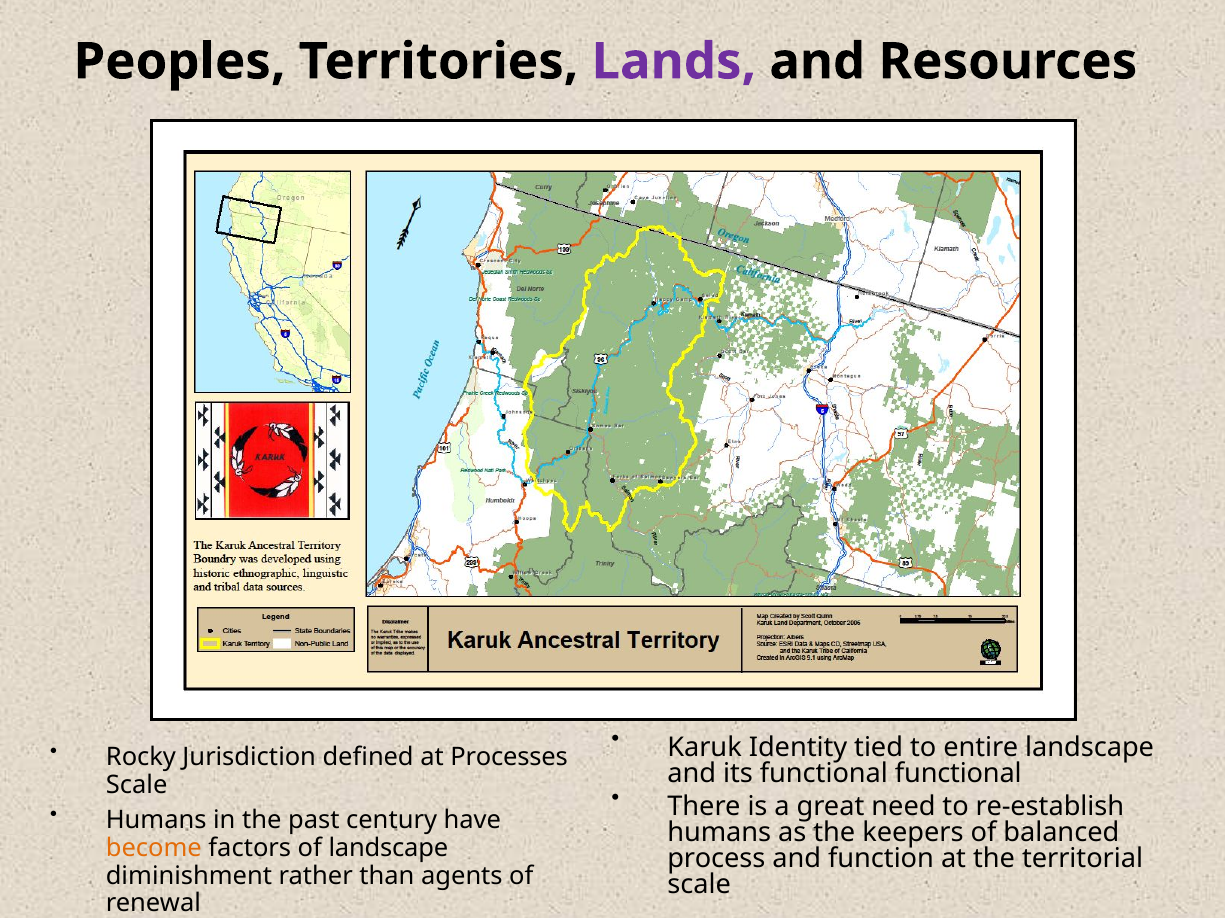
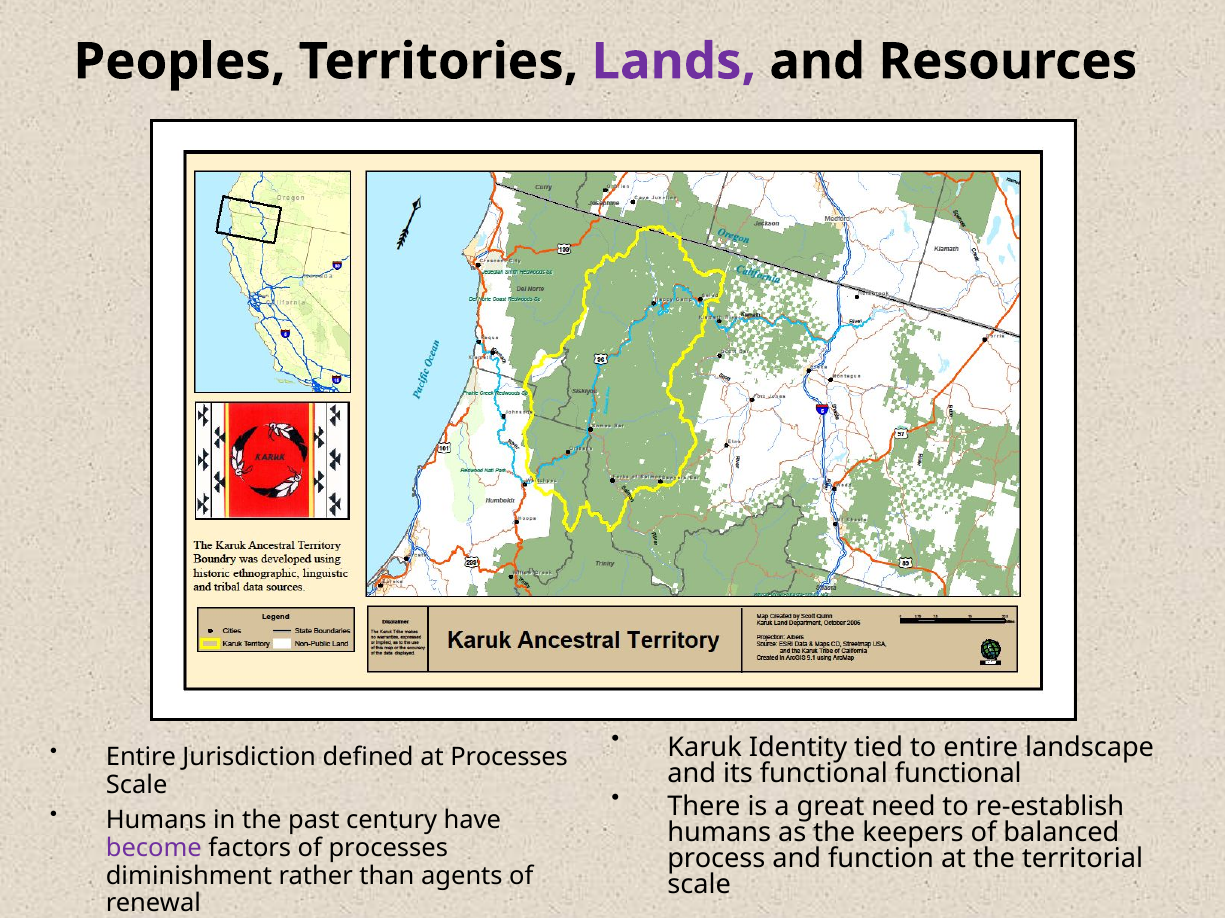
Rocky: Rocky -> Entire (141, 758)
become colour: orange -> purple (154, 849)
of landscape: landscape -> processes (388, 849)
